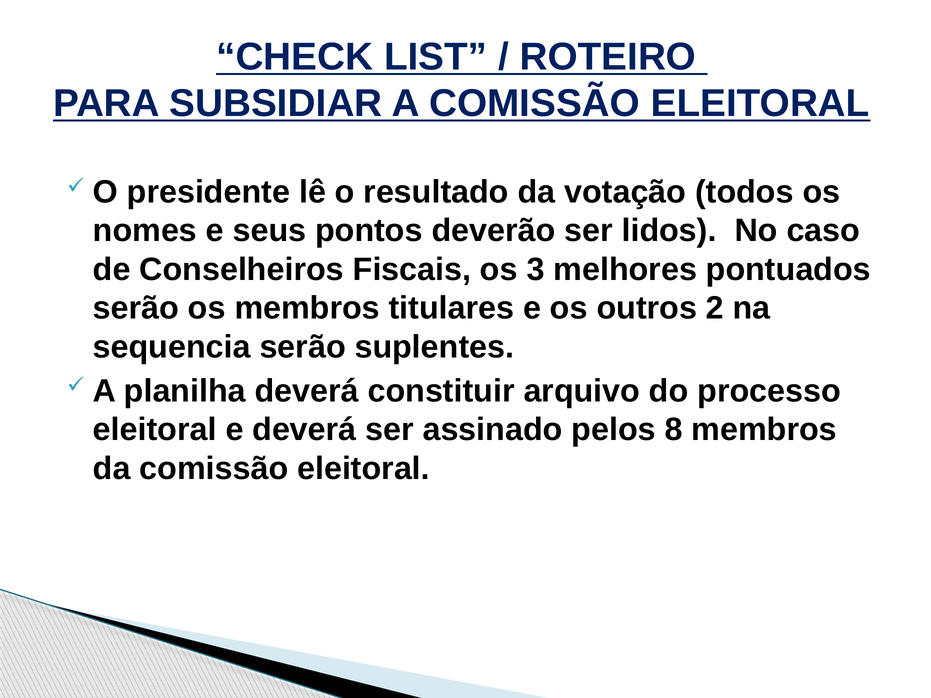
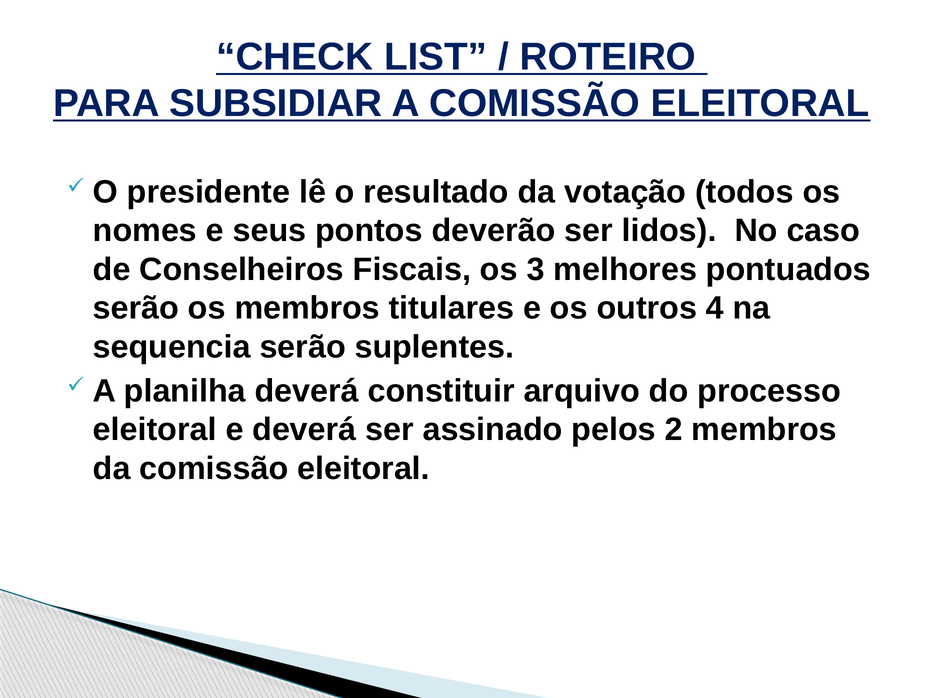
2: 2 -> 4 (715, 308)
8: 8 -> 2 (674, 430)
